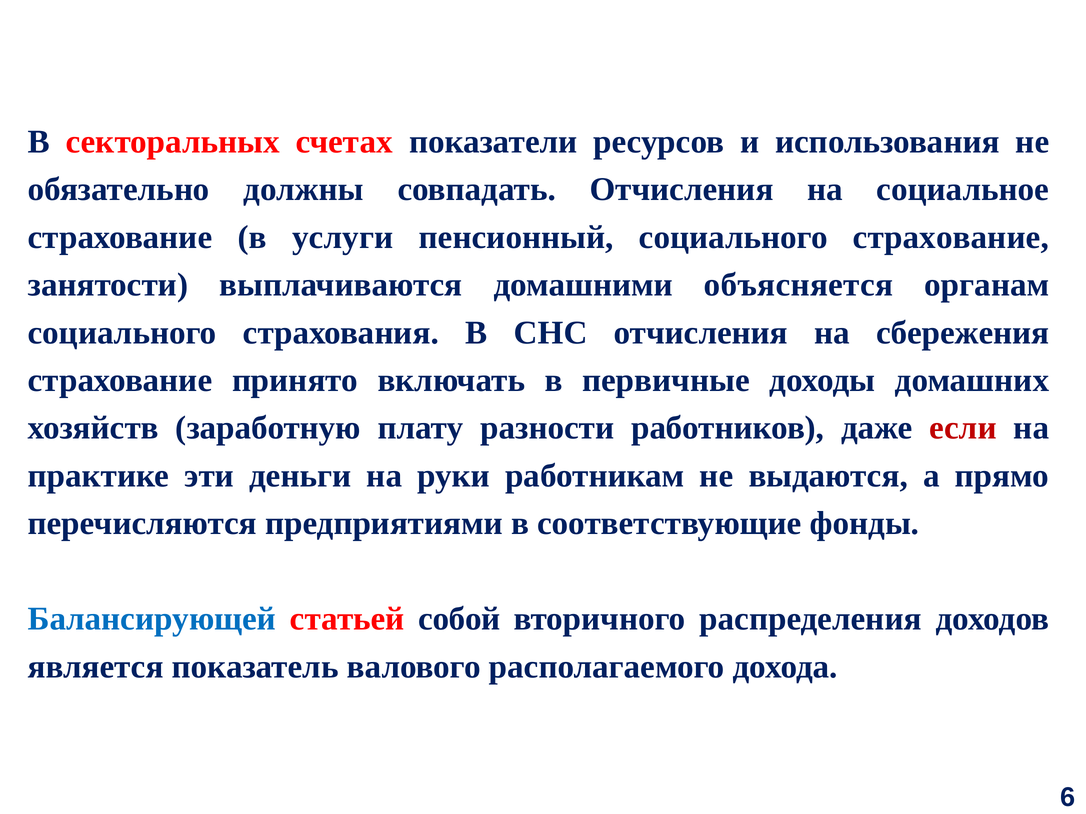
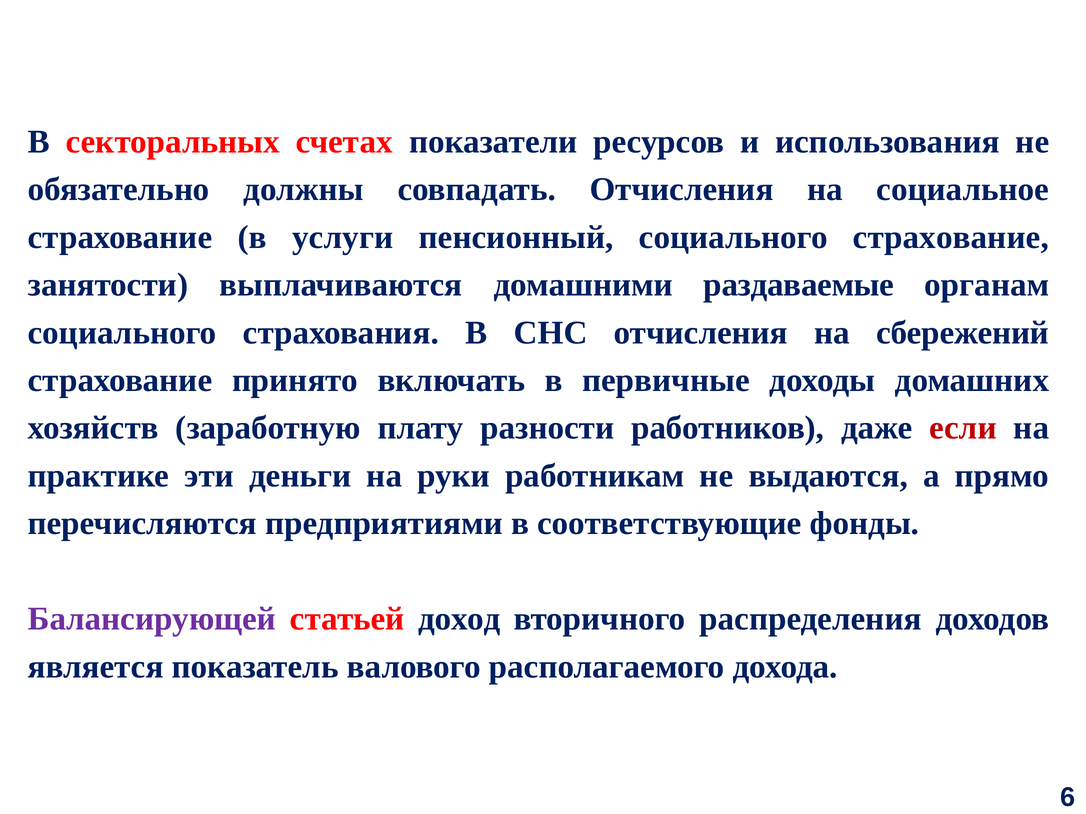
объясняется: объясняется -> раздаваемые (799, 285)
сбережения: сбережения -> сбережений (963, 333)
Балансирующей colour: blue -> purple (152, 619)
собой: собой -> доход (459, 619)
